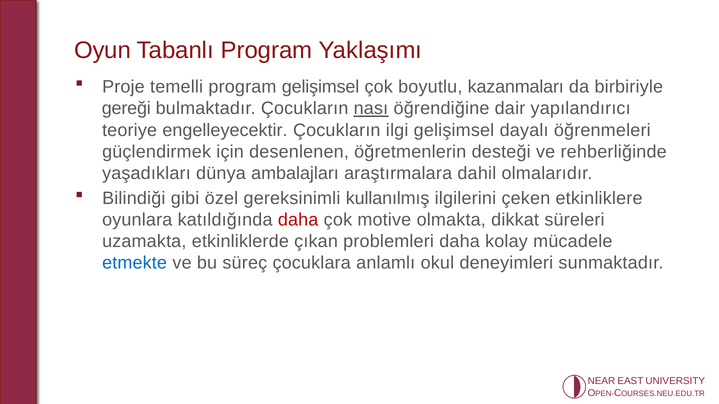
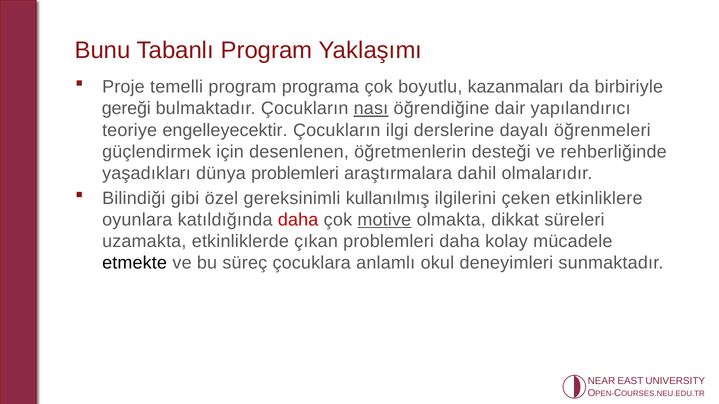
Oyun: Oyun -> Bunu (103, 50)
program gelişimsel: gelişimsel -> programa (320, 87)
ilgi gelişimsel: gelişimsel -> derslerine (454, 130)
dünya ambalajları: ambalajları -> problemleri (295, 173)
motive underline: none -> present (384, 220)
etmekte colour: blue -> black (135, 263)
